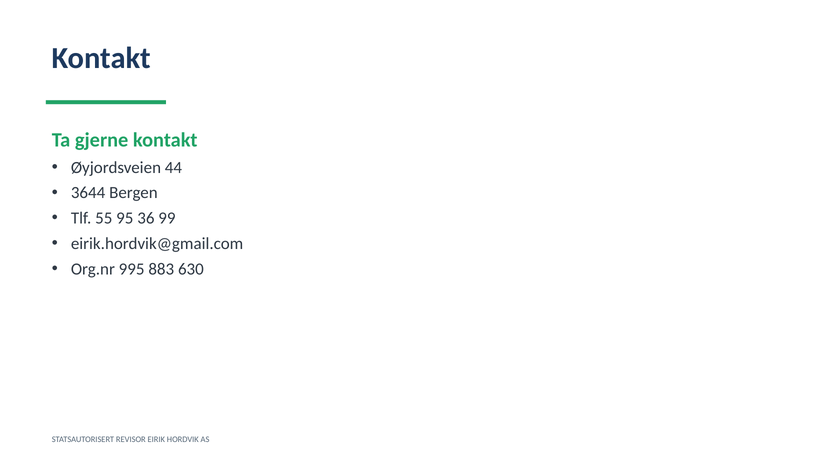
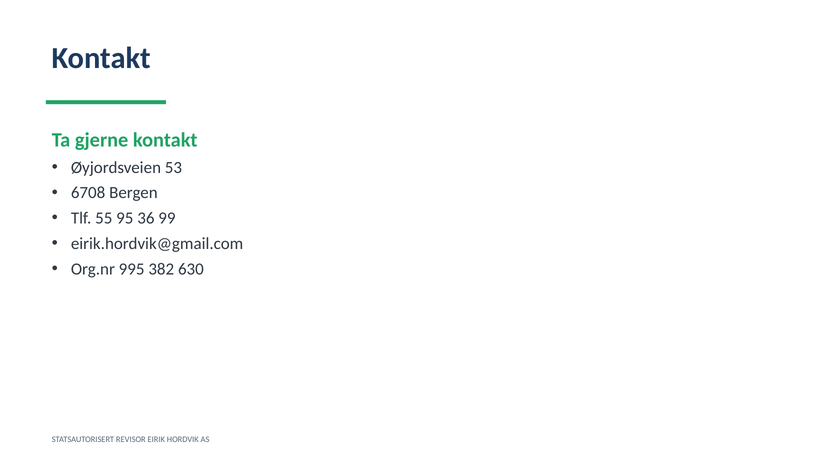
44: 44 -> 53 (173, 167)
3644: 3644 -> 6708 (88, 193)
883: 883 -> 382 (161, 269)
